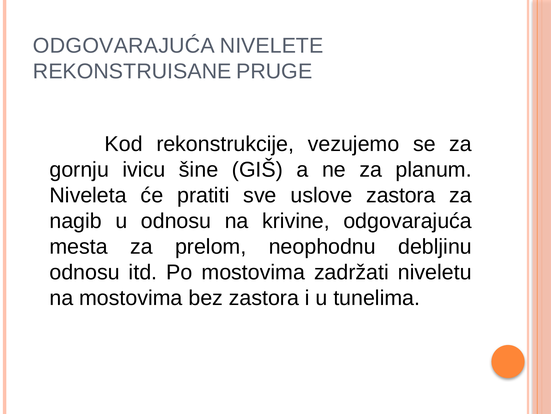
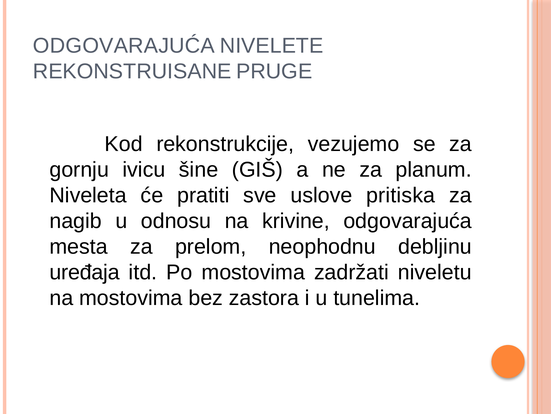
uslove zastora: zastora -> pritiska (401, 195)
odnosu: odnosu -> uređaja (85, 272)
